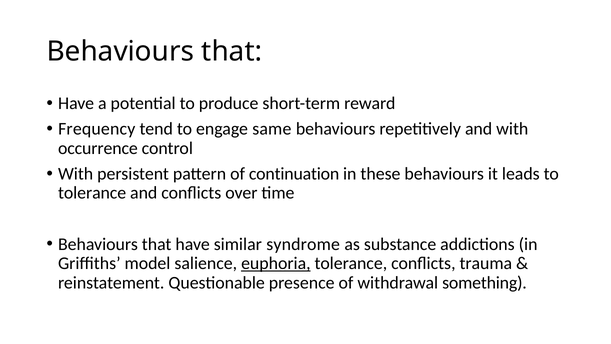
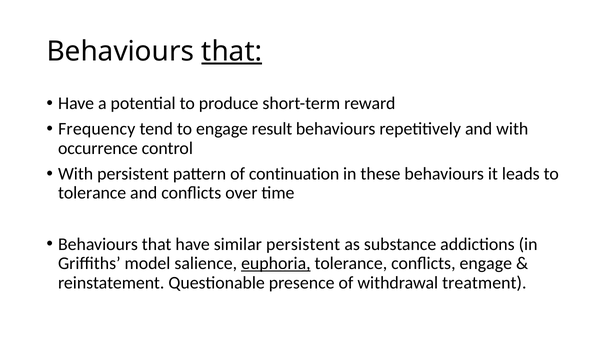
that underline: none -> present (232, 51)
same: same -> result (272, 129)
similar syndrome: syndrome -> persistent (303, 244)
conflicts trauma: trauma -> engage (486, 263)
something: something -> treatment (484, 282)
